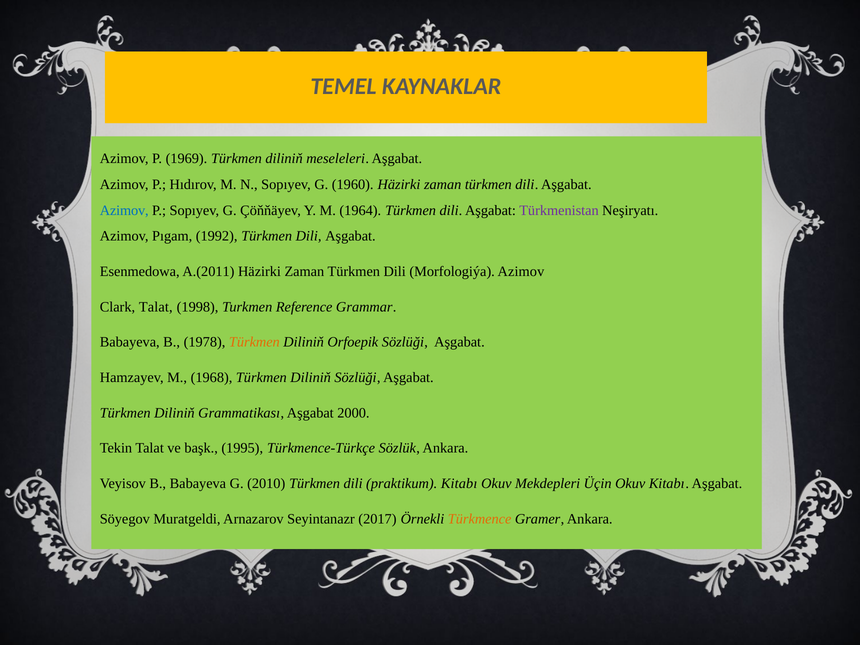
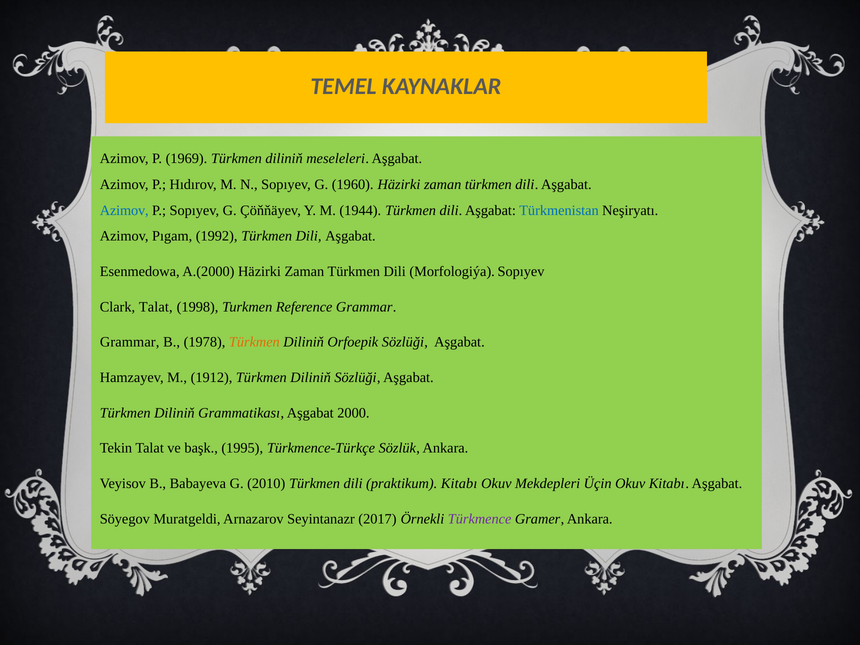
1964: 1964 -> 1944 (360, 210)
Türkmenistan colour: purple -> blue (559, 210)
A.(2011: A.(2011 -> A.(2000 (208, 271)
Morfologiýa Azimov: Azimov -> Sopıyev (521, 271)
Babayeva: Babayeva -> Grammar (130, 342)
1968: 1968 -> 1912 (212, 377)
Türkmence colour: orange -> purple (480, 519)
